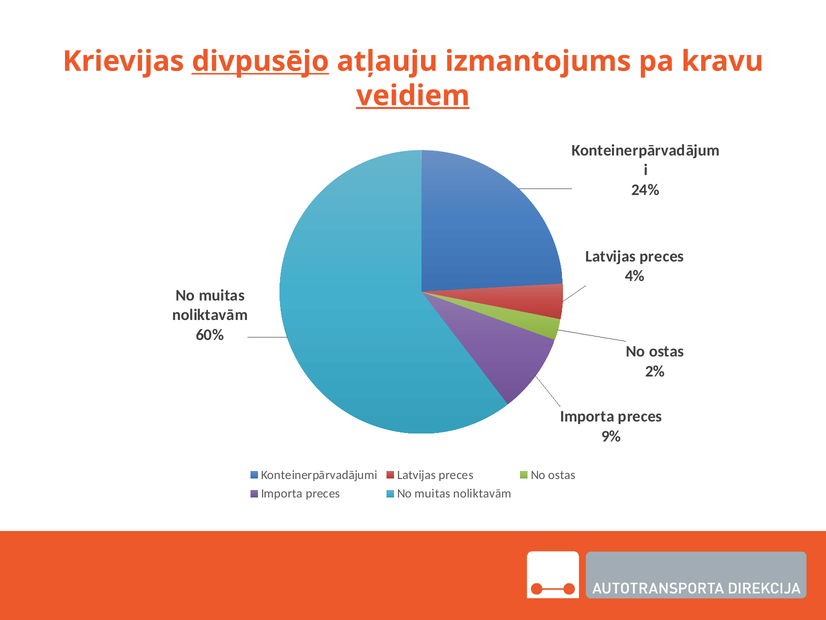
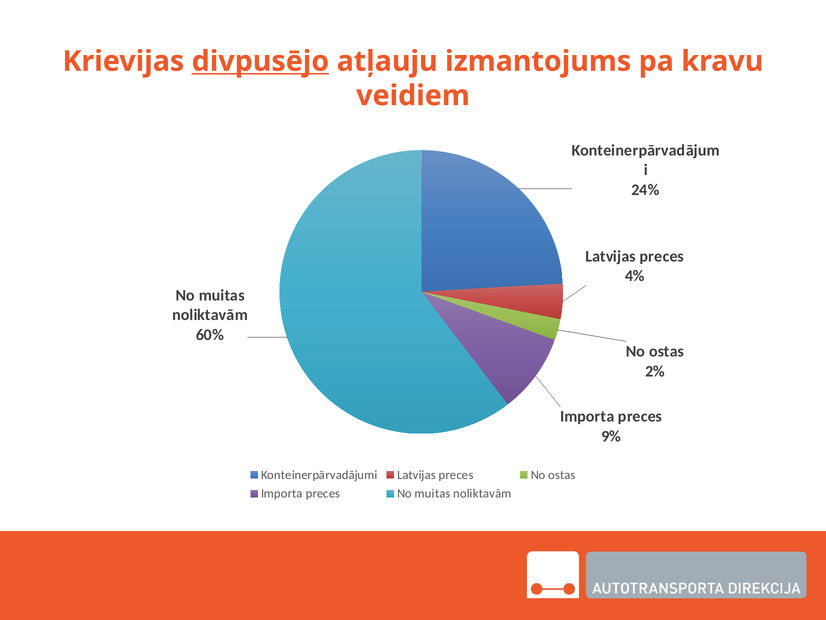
veidiem underline: present -> none (413, 96)
